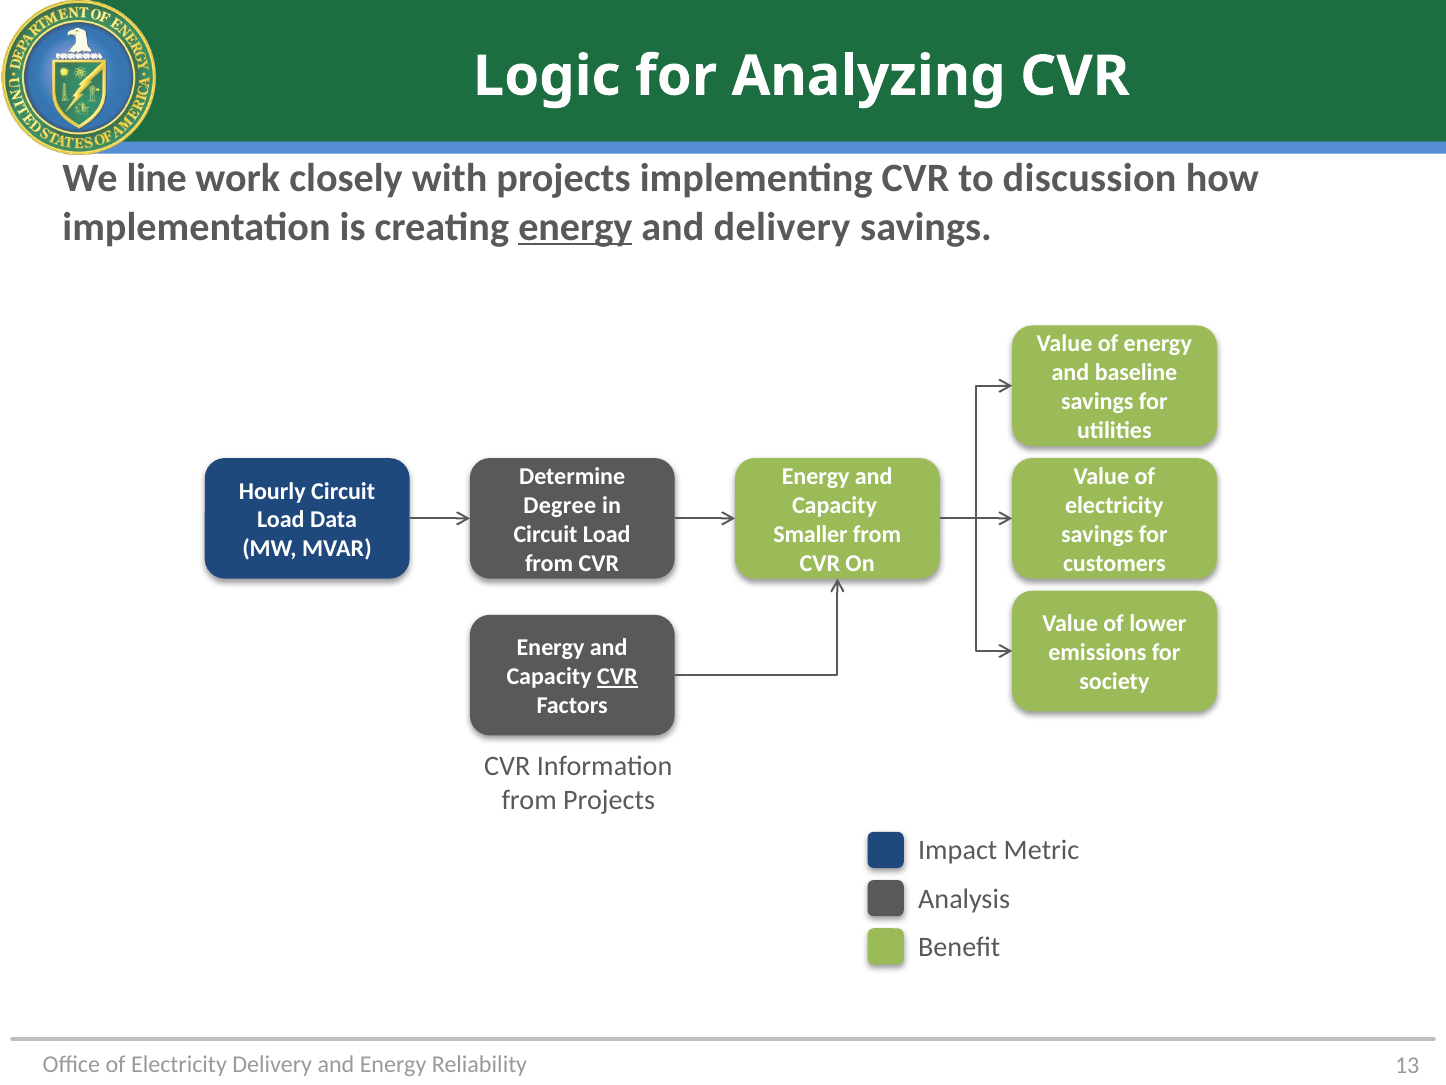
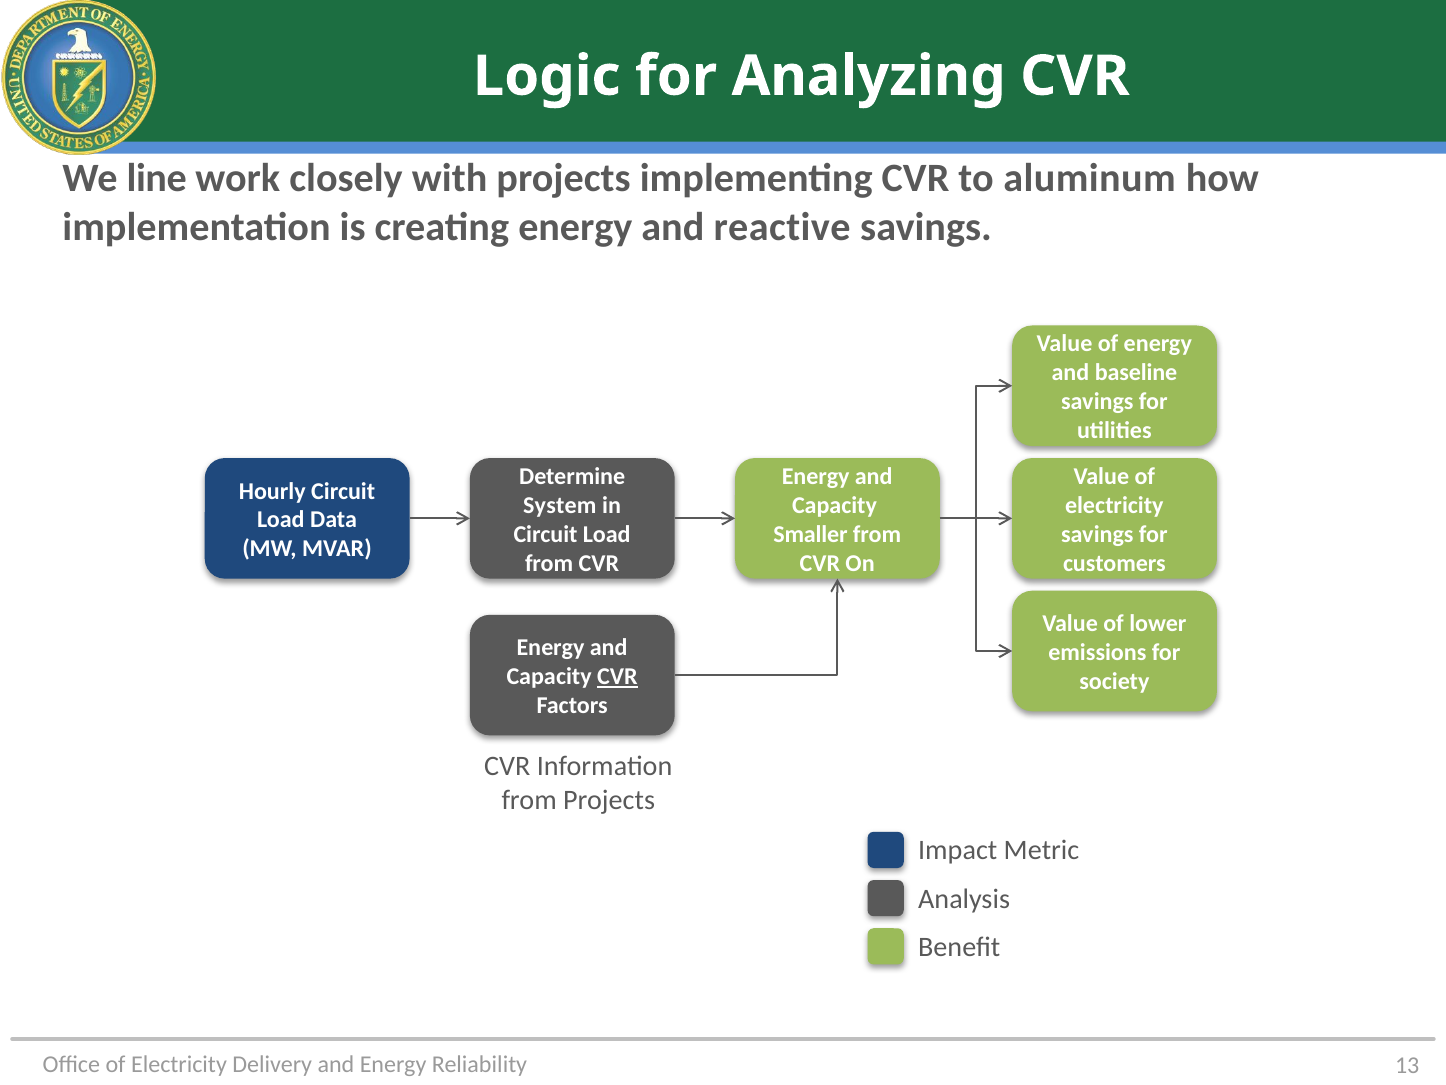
discussion: discussion -> aluminum (1090, 179)
energy underline: present -> none (575, 227)
and delivery: delivery -> reactive (782, 227)
Degree: Degree -> System (560, 505)
